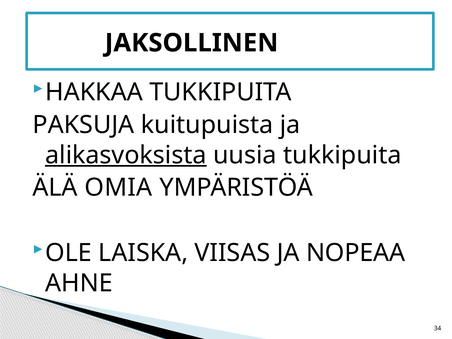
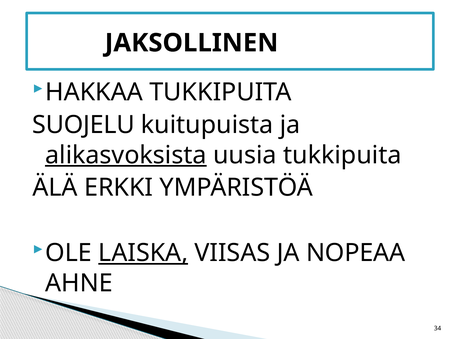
PAKSUJA: PAKSUJA -> SUOJELU (84, 125)
OMIA: OMIA -> ERKKI (119, 188)
LAISKA underline: none -> present (143, 253)
